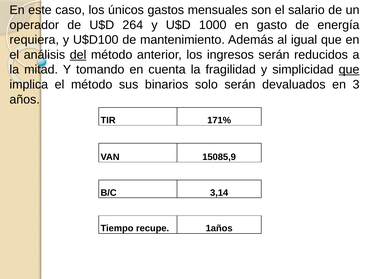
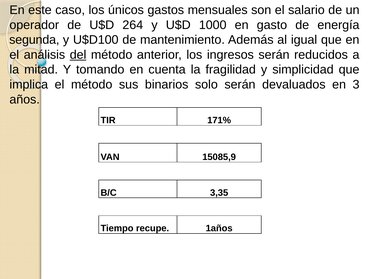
requiera: requiera -> segunda (34, 40)
que underline: present -> none (349, 70)
3,14: 3,14 -> 3,35 (219, 193)
